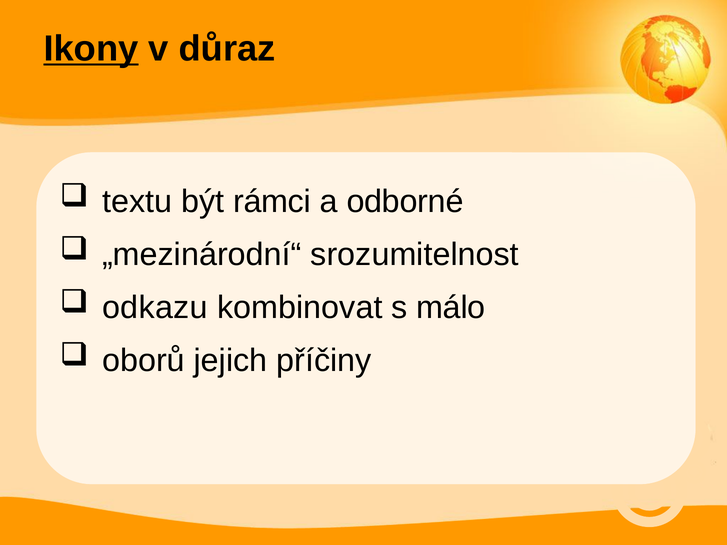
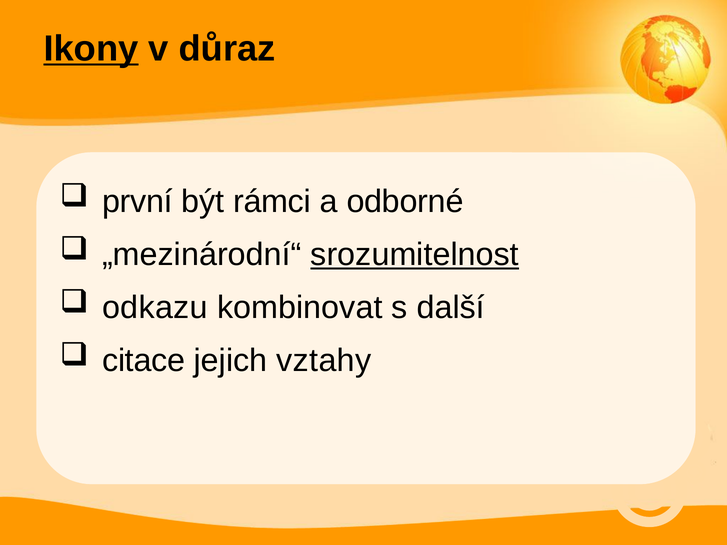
textu: textu -> první (137, 202)
srozumitelnost underline: none -> present (415, 255)
málo: málo -> další (451, 308)
oborů: oborů -> citace (144, 361)
příčiny: příčiny -> vztahy (324, 361)
